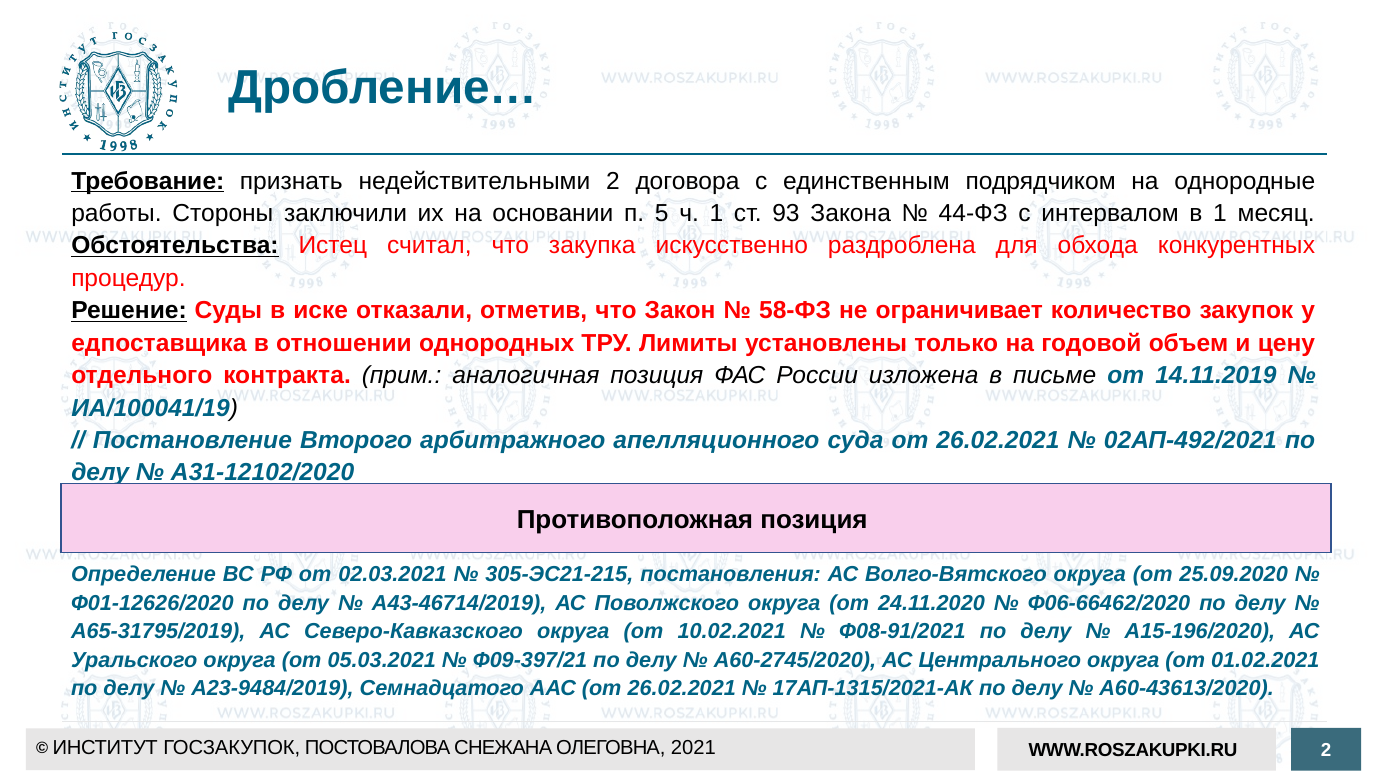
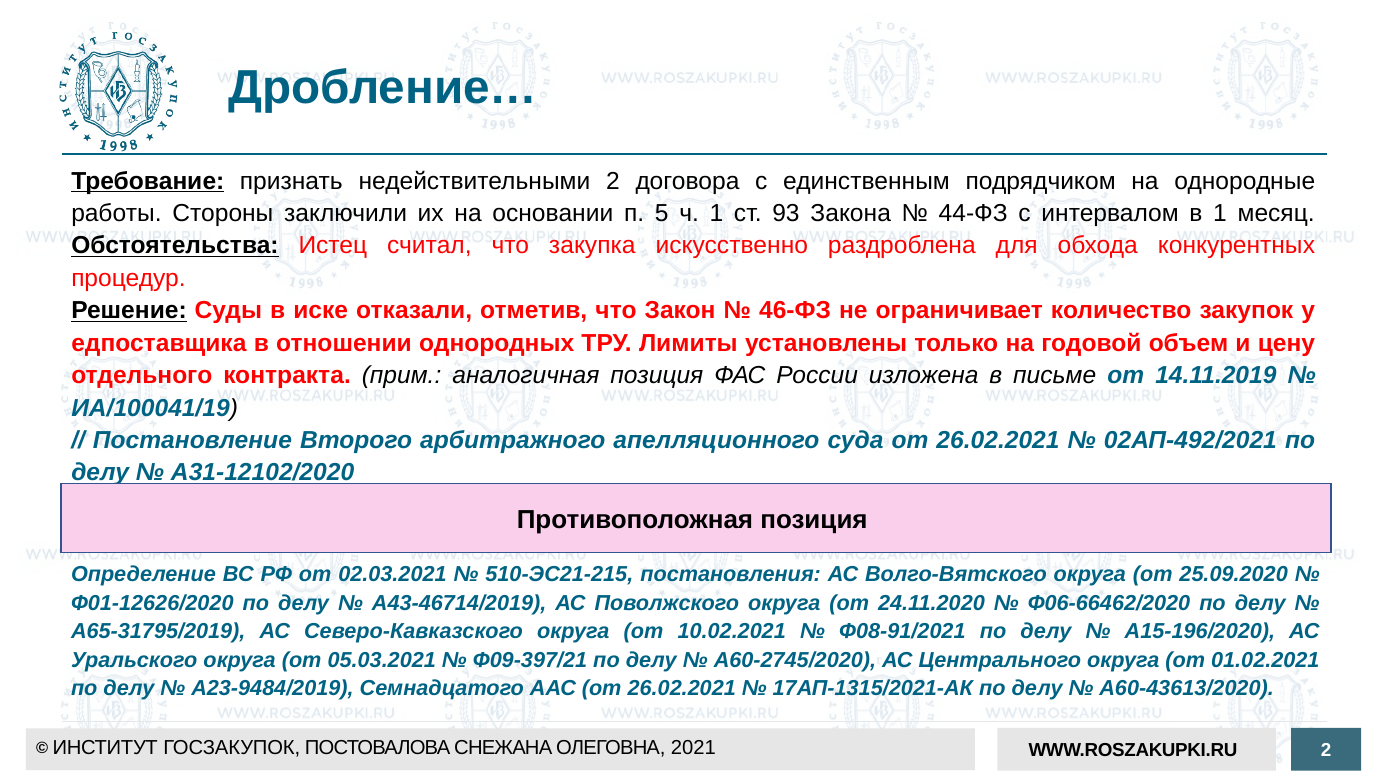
58-ФЗ: 58-ФЗ -> 46-ФЗ (795, 311)
305-ЭС21-215: 305-ЭС21-215 -> 510-ЭС21-215 (559, 575)
